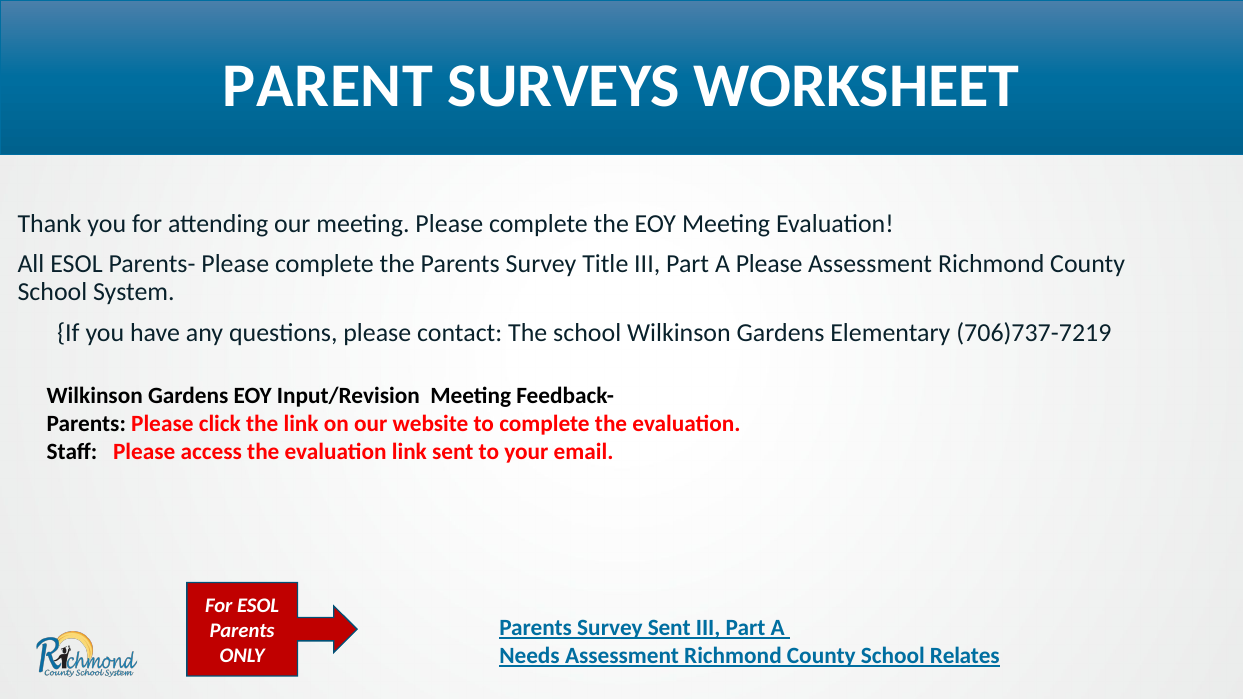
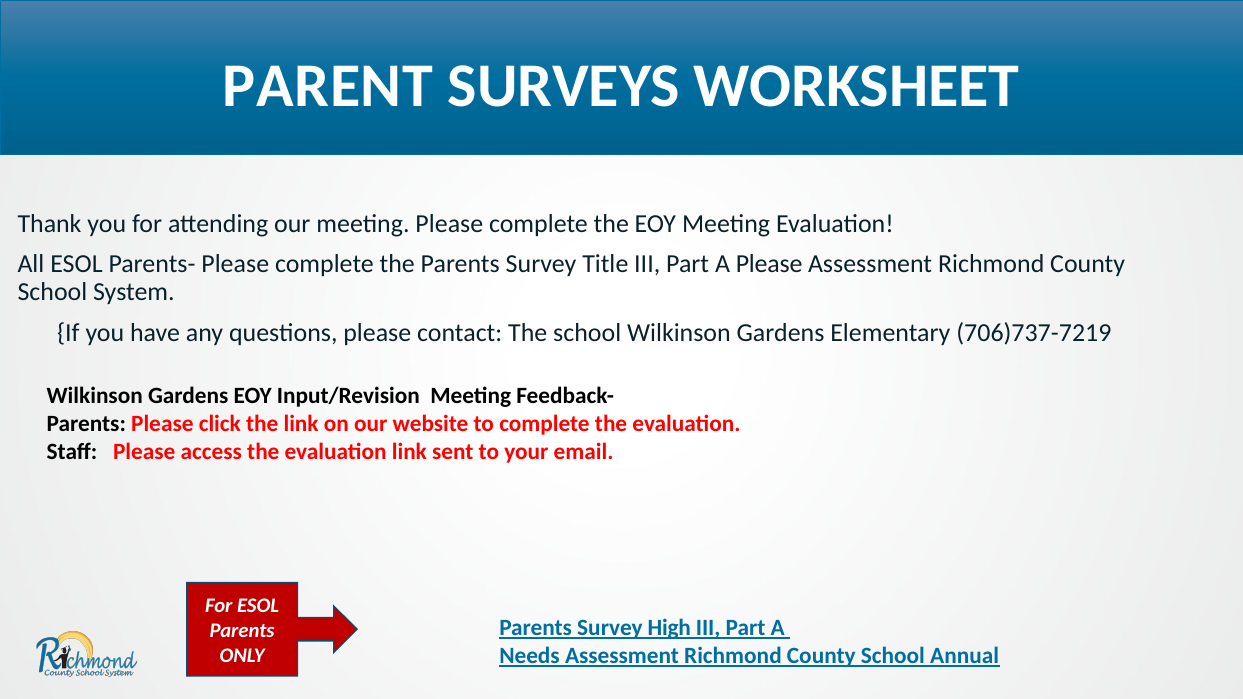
Survey Sent: Sent -> High (669, 628)
Relates: Relates -> Annual (965, 656)
